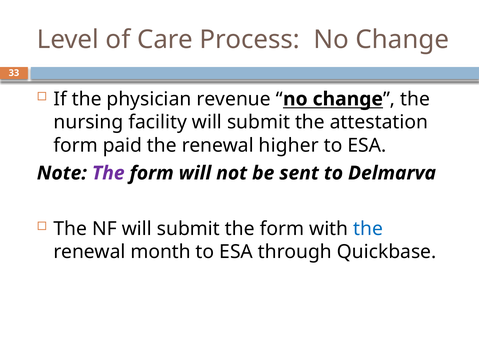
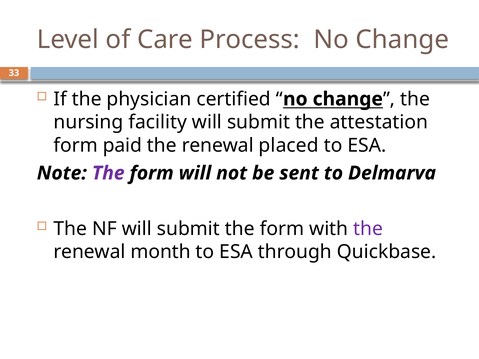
revenue: revenue -> certified (234, 99)
higher: higher -> placed (289, 145)
the colour: blue -> purple (368, 229)
